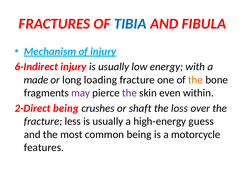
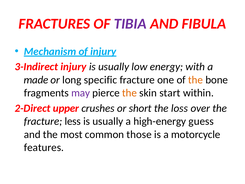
TIBIA colour: blue -> purple (130, 24)
6-Indirect: 6-Indirect -> 3-Indirect (36, 67)
loading: loading -> specific (100, 80)
the colour: purple -> orange (130, 93)
even: even -> start (170, 93)
2-Direct being: being -> upper (66, 108)
shaft: shaft -> short (140, 108)
common being: being -> those (139, 134)
